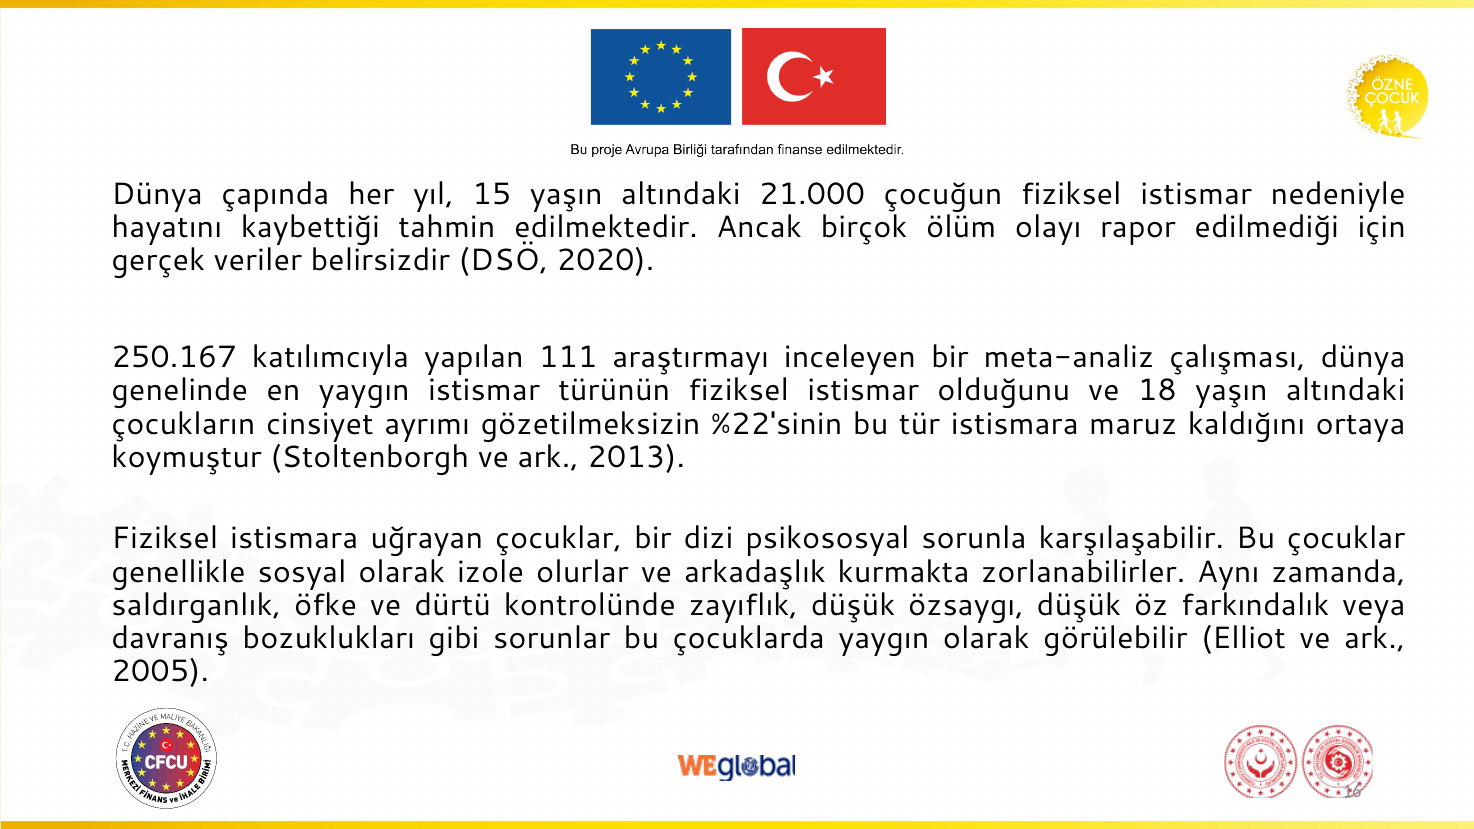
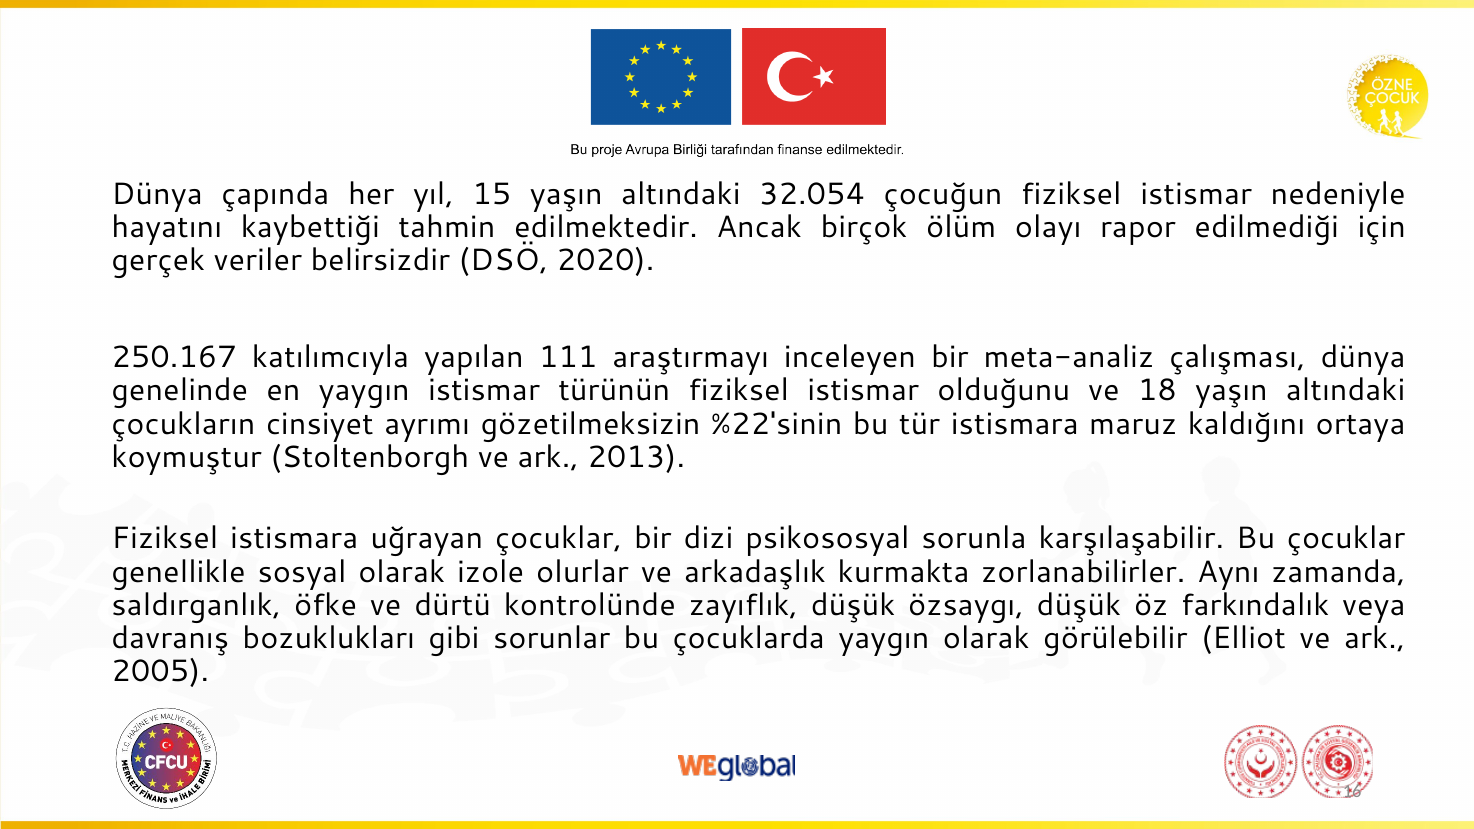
21.000: 21.000 -> 32.054 (812, 194)
